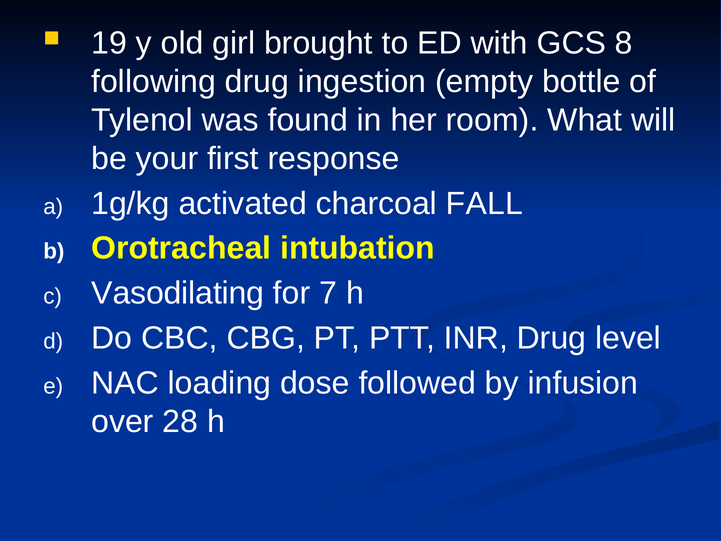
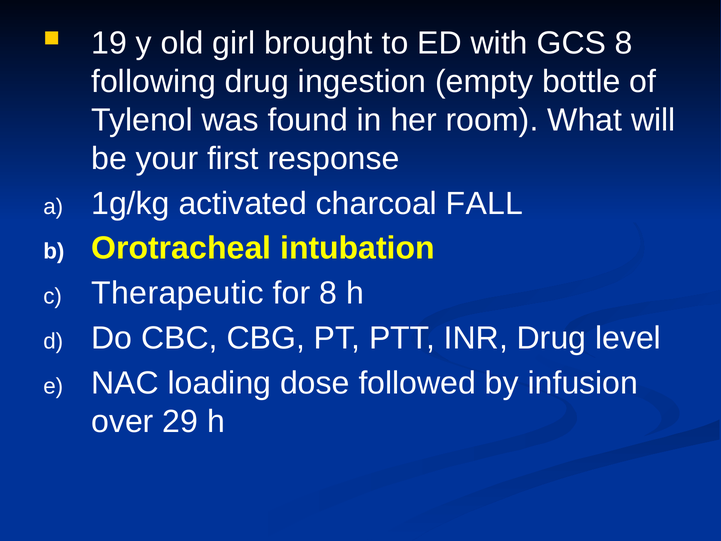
Vasodilating: Vasodilating -> Therapeutic (178, 293)
for 7: 7 -> 8 (328, 293)
28: 28 -> 29 (180, 421)
